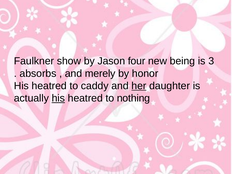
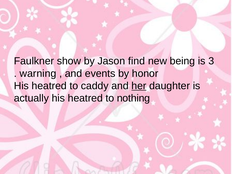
four: four -> find (137, 61)
absorbs: absorbs -> warning (38, 73)
merely: merely -> events (100, 73)
his underline: present -> none (58, 98)
